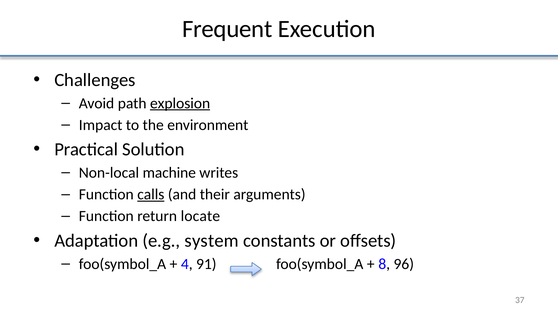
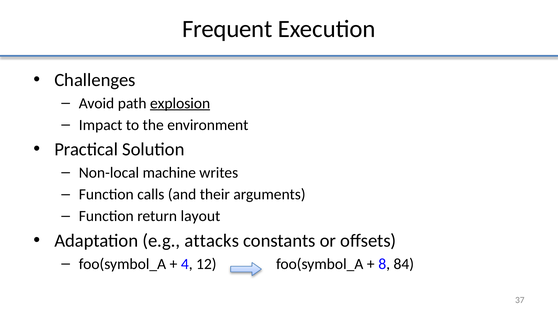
calls underline: present -> none (151, 194)
locate: locate -> layout (200, 216)
system: system -> attacks (212, 241)
91: 91 -> 12 (206, 264)
96: 96 -> 84 (404, 264)
